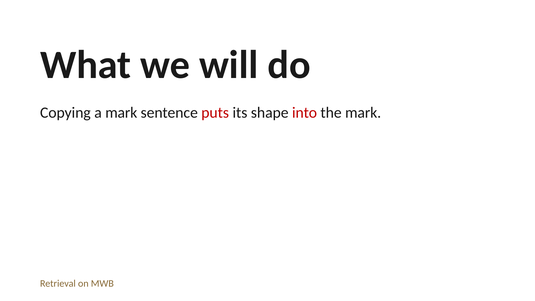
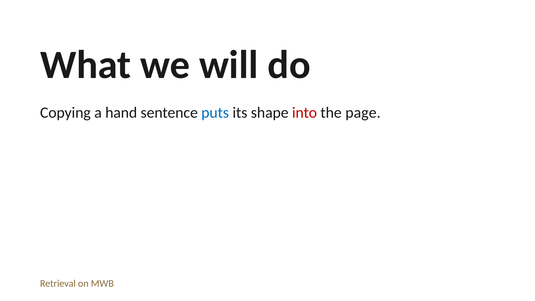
a mark: mark -> hand (121, 113)
puts colour: red -> blue (215, 113)
the mark: mark -> page (363, 113)
